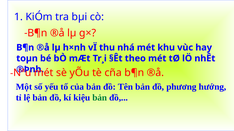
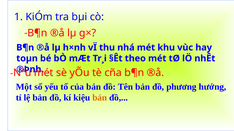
bản colour: green -> orange (100, 98)
